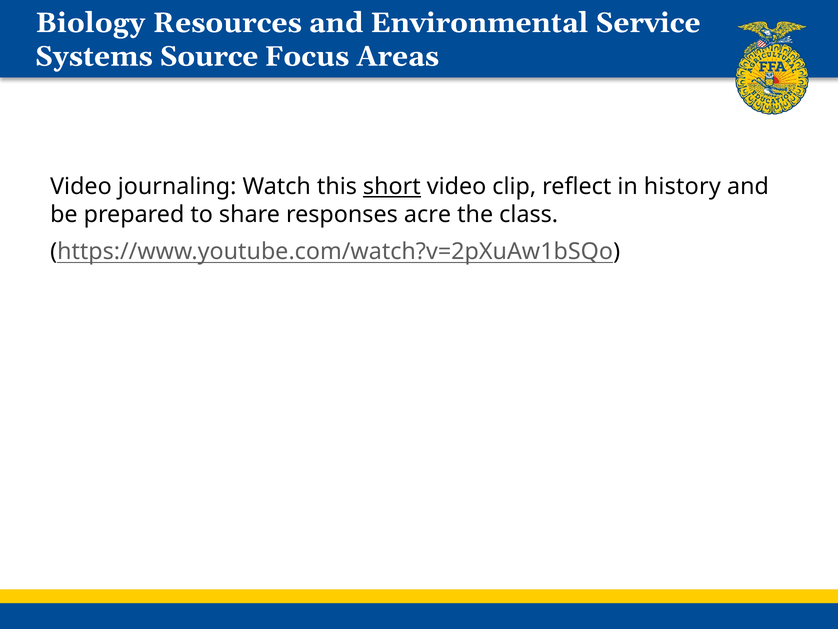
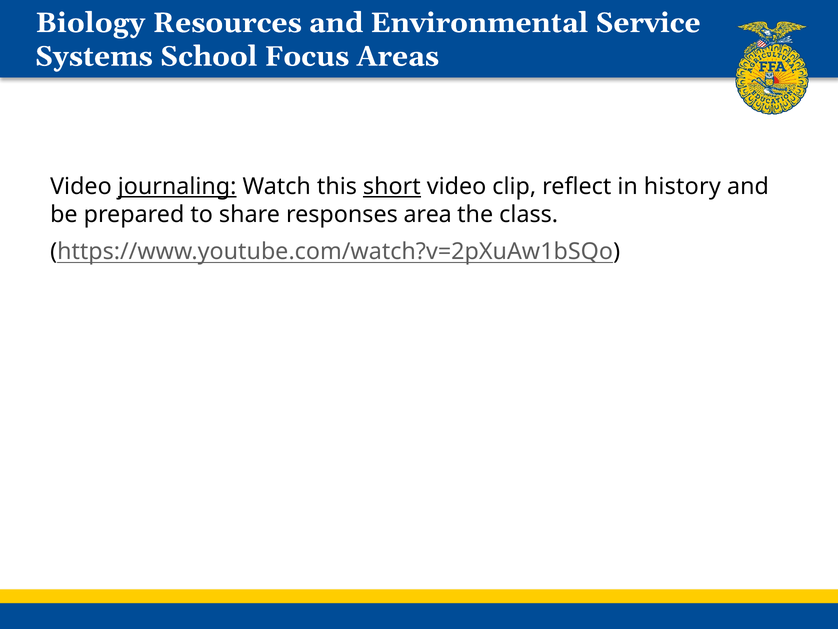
Source: Source -> School (209, 56)
journaling underline: none -> present (177, 186)
acre: acre -> area (428, 214)
